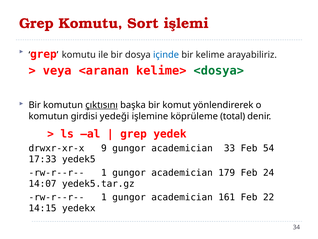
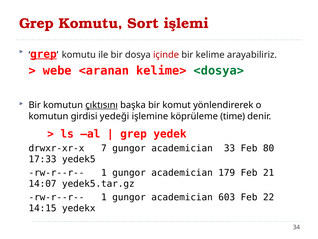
grep underline: none -> present (43, 54)
içinde colour: blue -> red (166, 55)
veya: veya -> webe (57, 71)
total: total -> time (233, 116)
9: 9 -> 7 (104, 148)
54: 54 -> 80 (269, 148)
24: 24 -> 21 (269, 172)
161: 161 -> 603 (227, 197)
